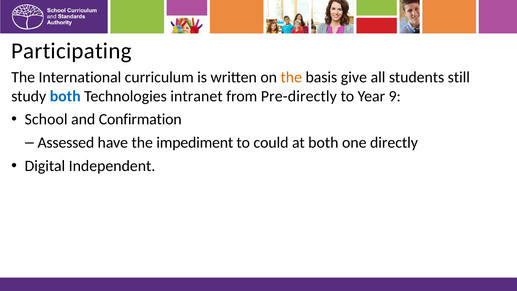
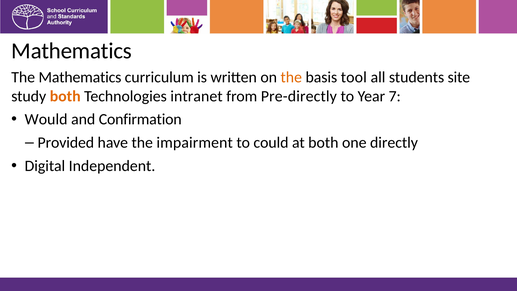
Participating: Participating -> Mathematics (72, 51)
The International: International -> Mathematics (80, 77)
give: give -> tool (354, 77)
still: still -> site (459, 77)
both colour: blue -> orange (65, 96)
9: 9 -> 7 (395, 96)
School: School -> Would (46, 119)
Assessed: Assessed -> Provided (66, 143)
impediment: impediment -> impairment (195, 143)
